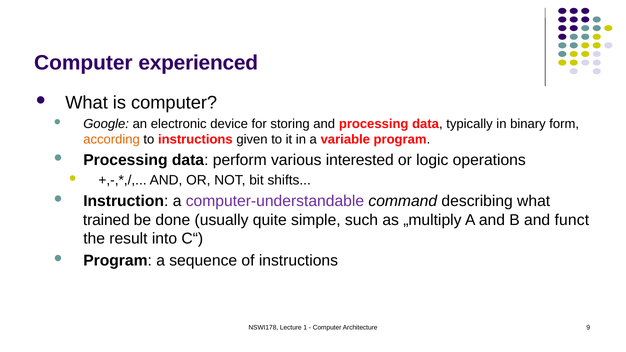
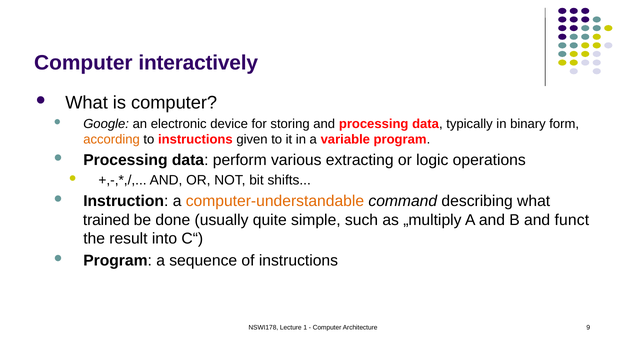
experienced: experienced -> interactively (198, 63)
interested: interested -> extracting (360, 160)
computer-understandable colour: purple -> orange (275, 201)
